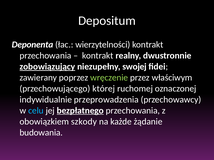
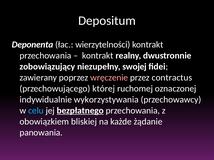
zobowiązujący underline: present -> none (47, 67)
wręczenie colour: light green -> pink (109, 78)
właściwym: właściwym -> contractus (172, 78)
przeprowadzenia: przeprowadzenia -> wykorzystywania (106, 100)
szkody: szkody -> bliskiej (84, 122)
budowania: budowania -> panowania (41, 133)
